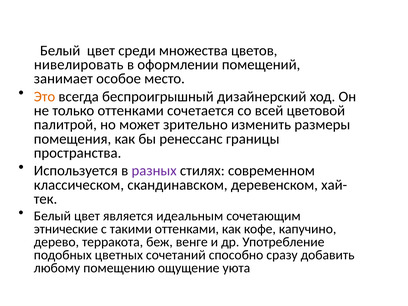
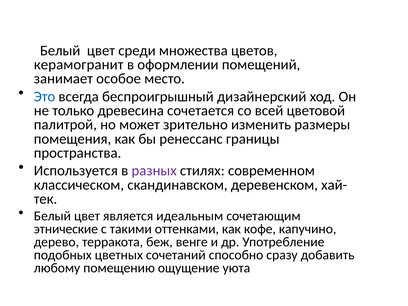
нивелировать: нивелировать -> керамогранит (79, 65)
Это colour: orange -> blue (45, 96)
только оттенками: оттенками -> древесина (131, 111)
